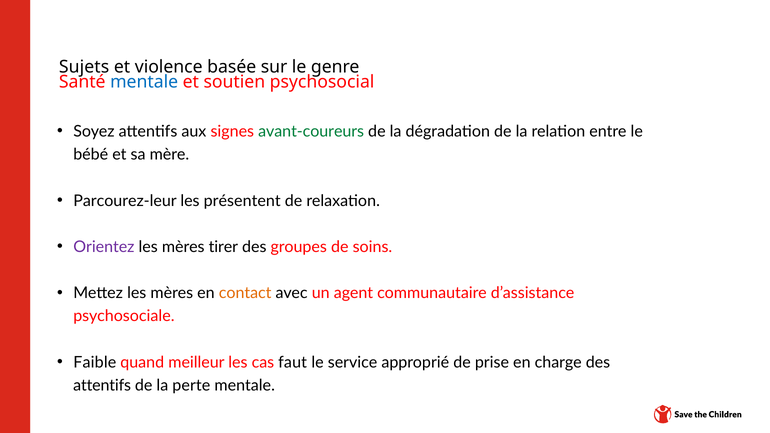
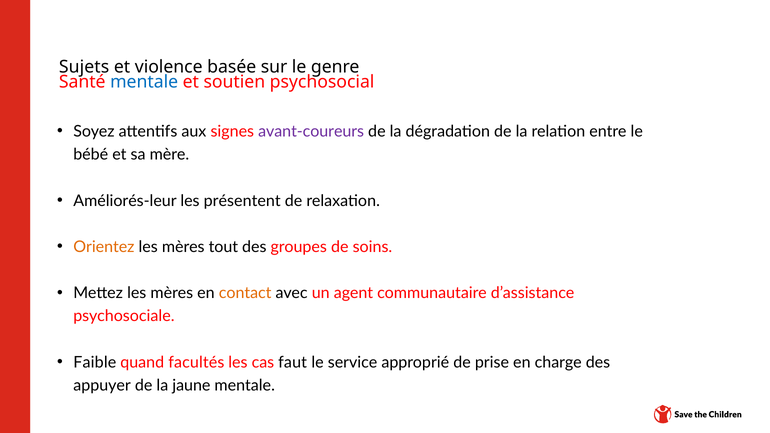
avant-coureurs colour: green -> purple (311, 131)
Parcourez-leur: Parcourez-leur -> Améliorés-leur (125, 201)
Orientez colour: purple -> orange (104, 247)
tirer: tirer -> tout (223, 247)
meilleur: meilleur -> facultés (196, 362)
attentifs: attentifs -> appuyer (102, 386)
perte: perte -> jaune (191, 386)
